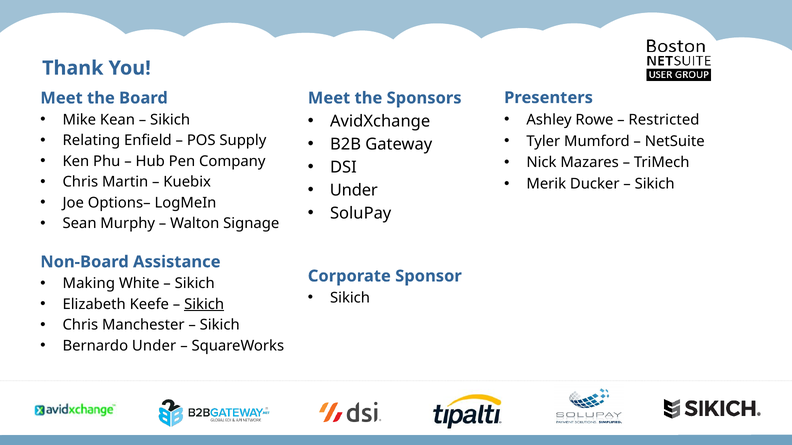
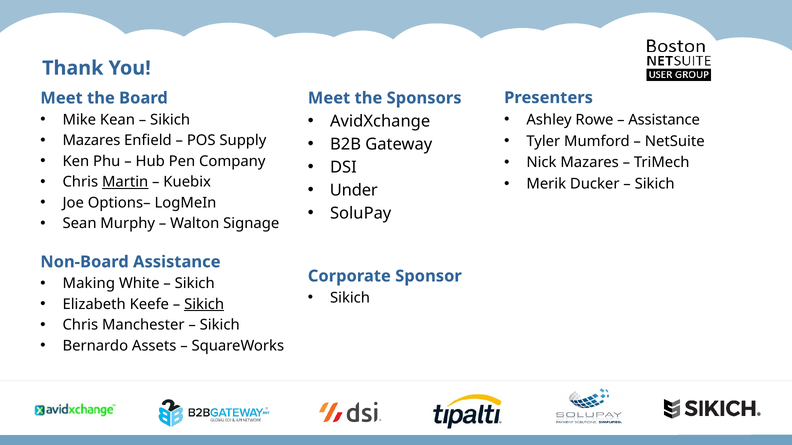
Restricted: Restricted -> Assistance (664, 120)
Relating: Relating -> Mazares (91, 141)
Martin underline: none -> present (125, 182)
Bernardo Under: Under -> Assets (154, 346)
